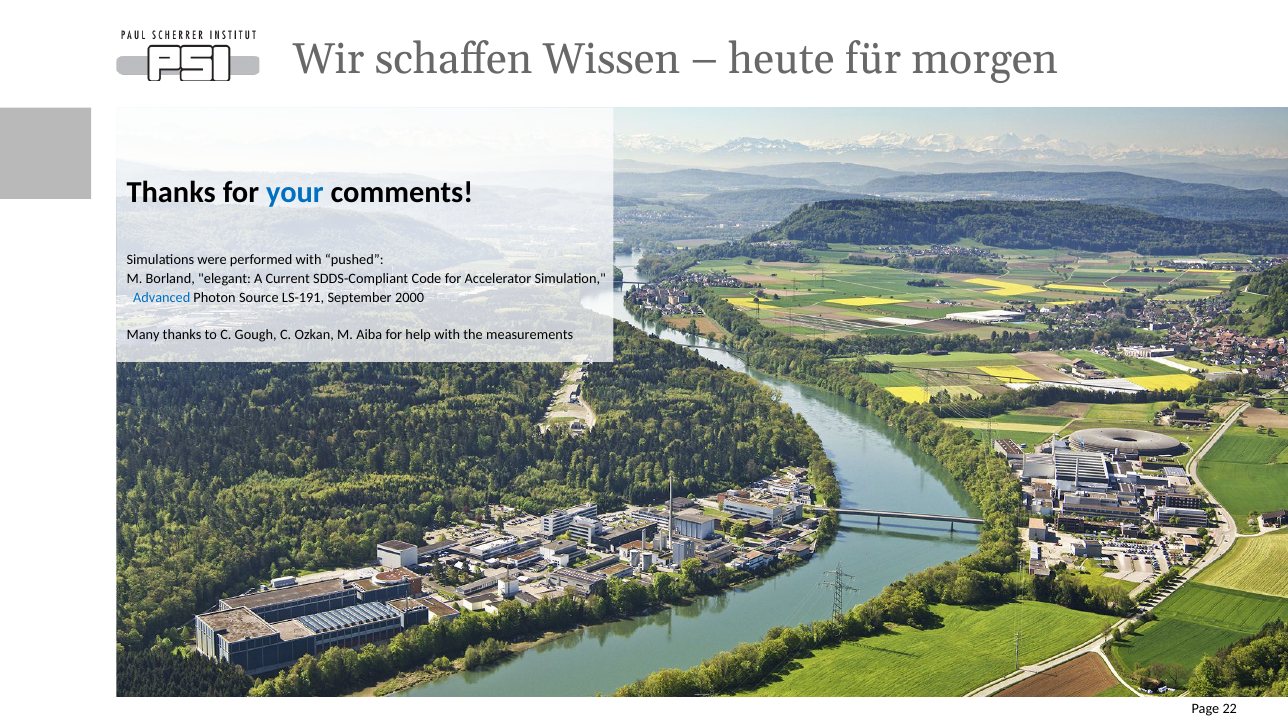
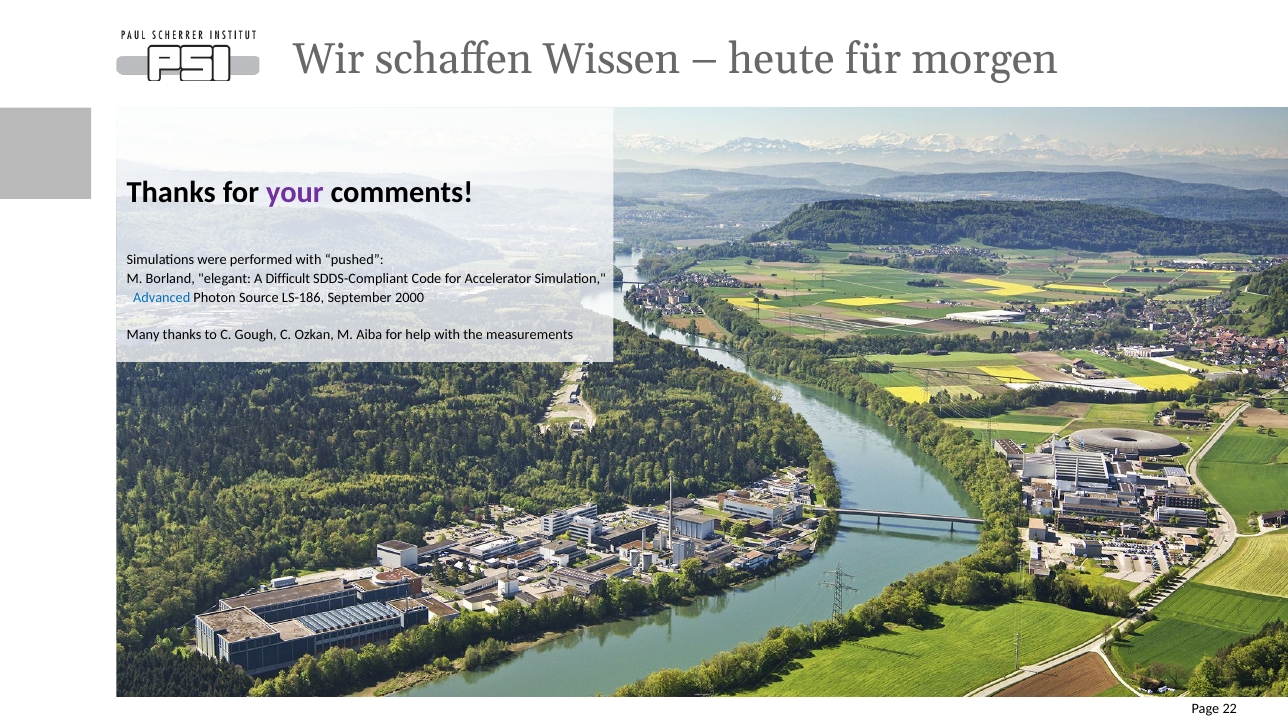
your colour: blue -> purple (295, 193)
Current: Current -> Difficult (288, 279)
LS-191: LS-191 -> LS-186 (303, 298)
